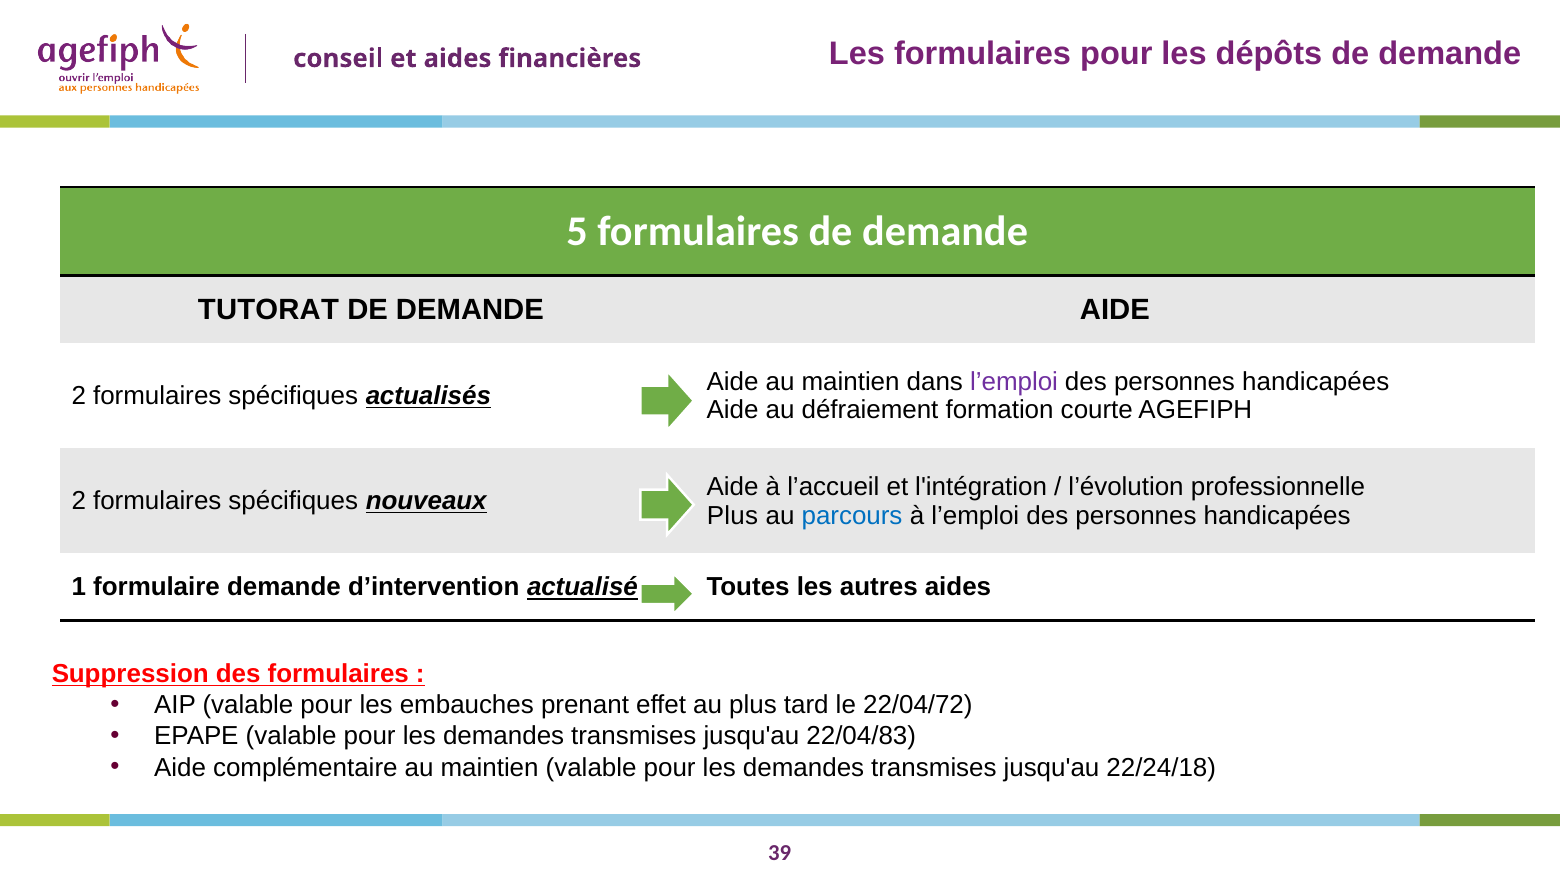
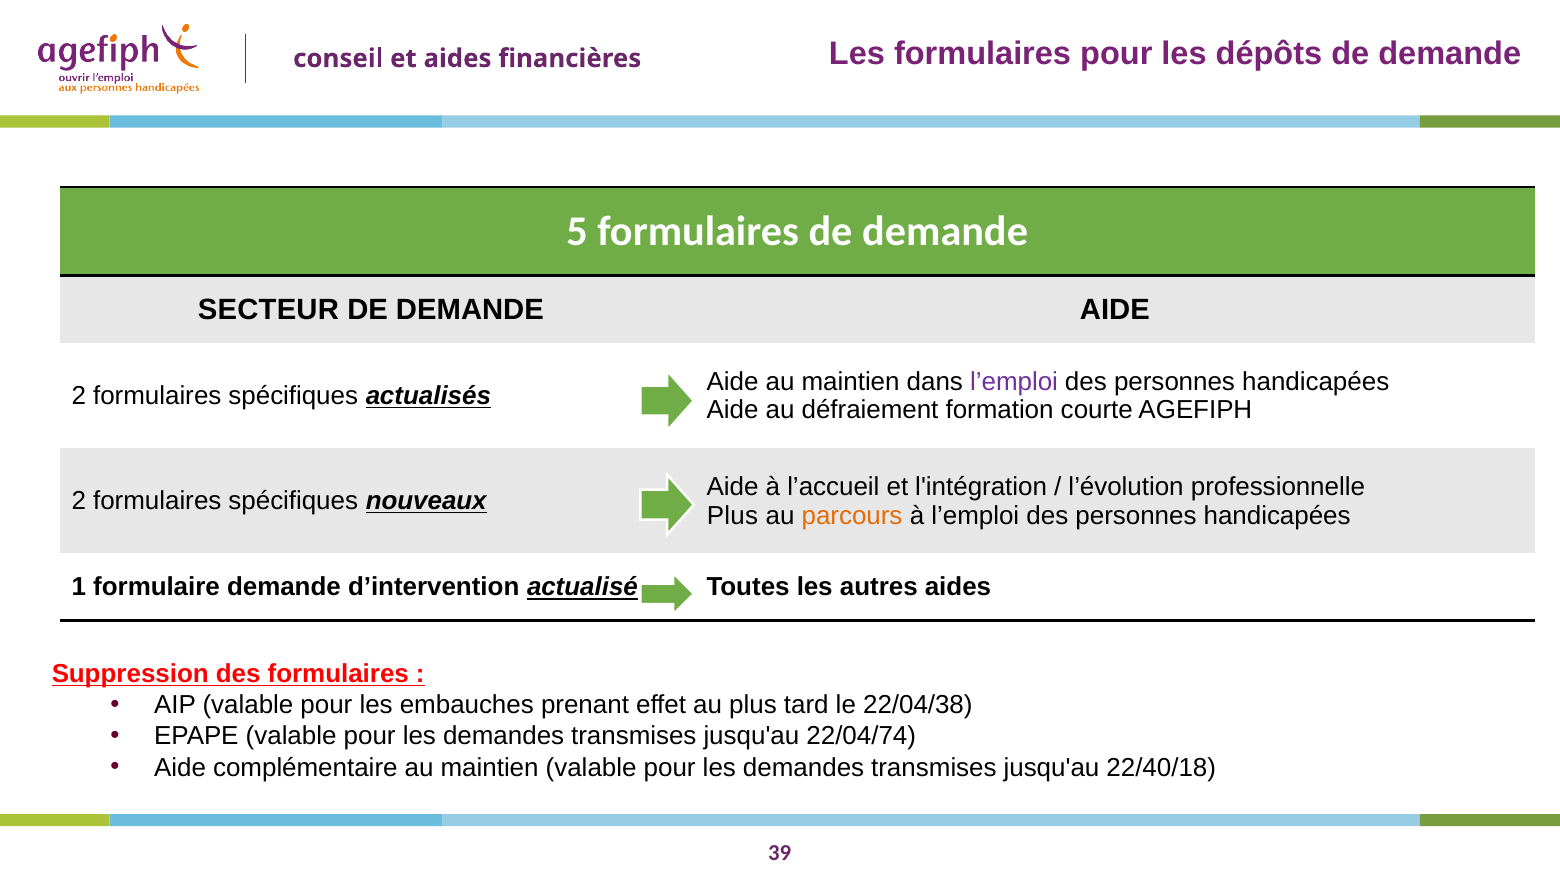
TUTORAT: TUTORAT -> SECTEUR (268, 310)
parcours colour: blue -> orange (852, 515)
22/04/72: 22/04/72 -> 22/04/38 (918, 705)
22/04/83: 22/04/83 -> 22/04/74 (861, 736)
22/24/18: 22/24/18 -> 22/40/18 (1161, 767)
